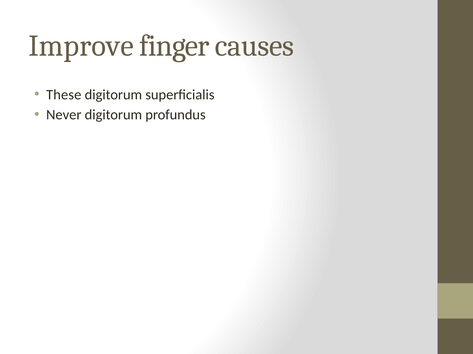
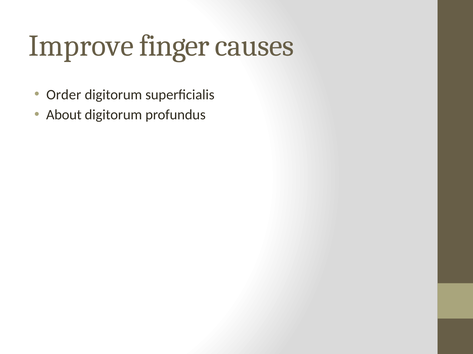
These: These -> Order (64, 95)
Never: Never -> About (64, 115)
